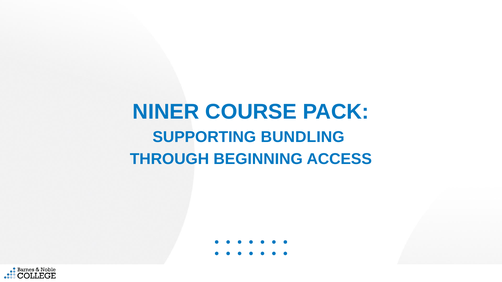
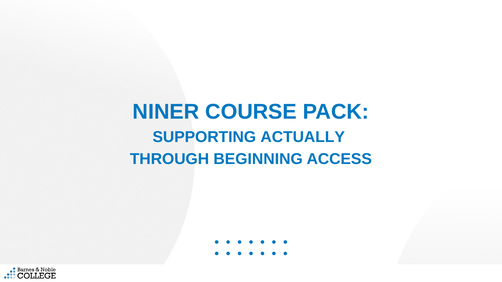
BUNDLING: BUNDLING -> ACTUALLY (303, 137)
